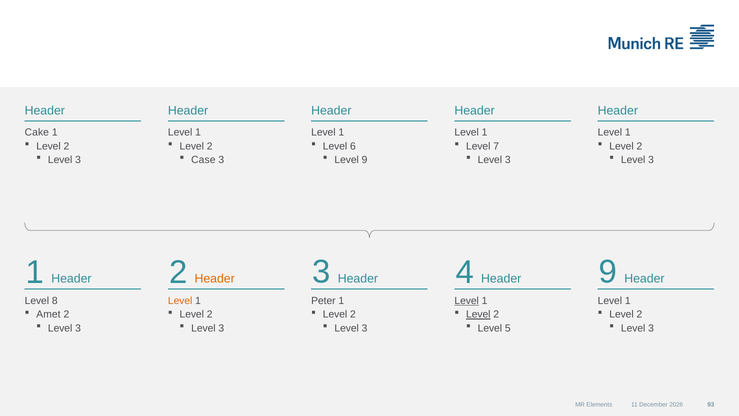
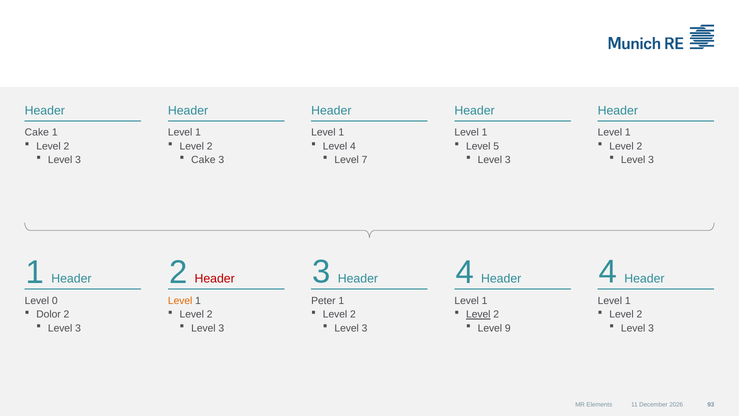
Level 6: 6 -> 4 (353, 146)
7: 7 -> 5 (496, 146)
Case: Case -> Cake (203, 160)
Level 9: 9 -> 7 (365, 160)
4 9: 9 -> 4 (608, 272)
Header colour: orange -> red (215, 279)
8: 8 -> 0 (55, 301)
Level underline: present -> none (467, 301)
Amet: Amet -> Dolor (49, 314)
5: 5 -> 9 (508, 328)
